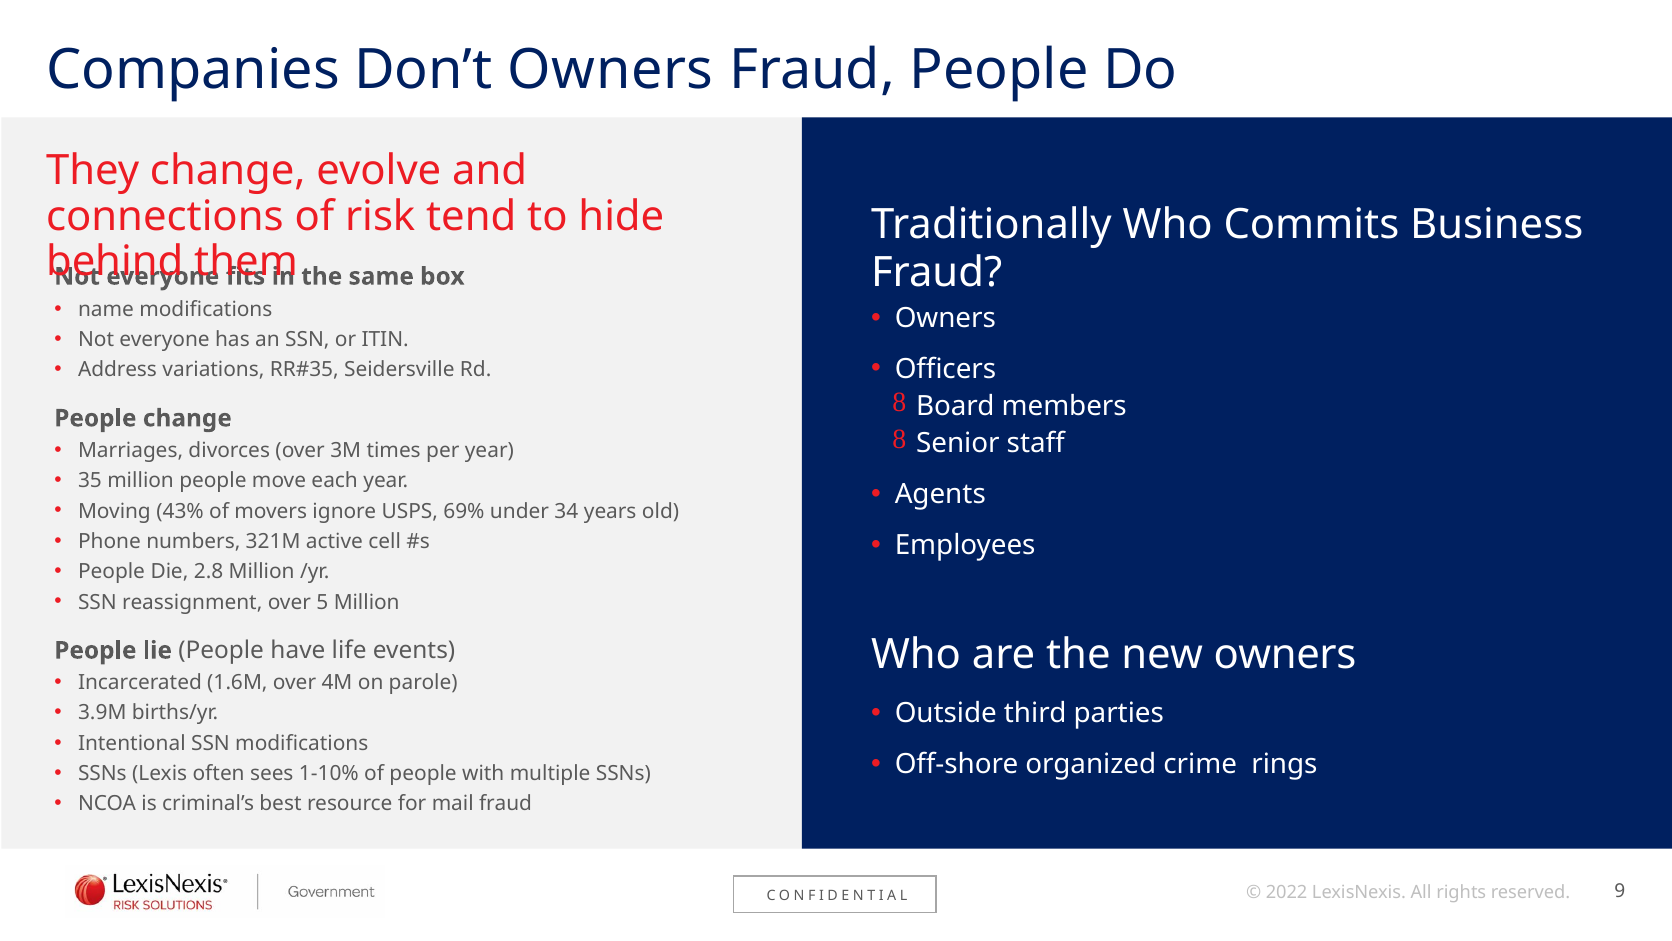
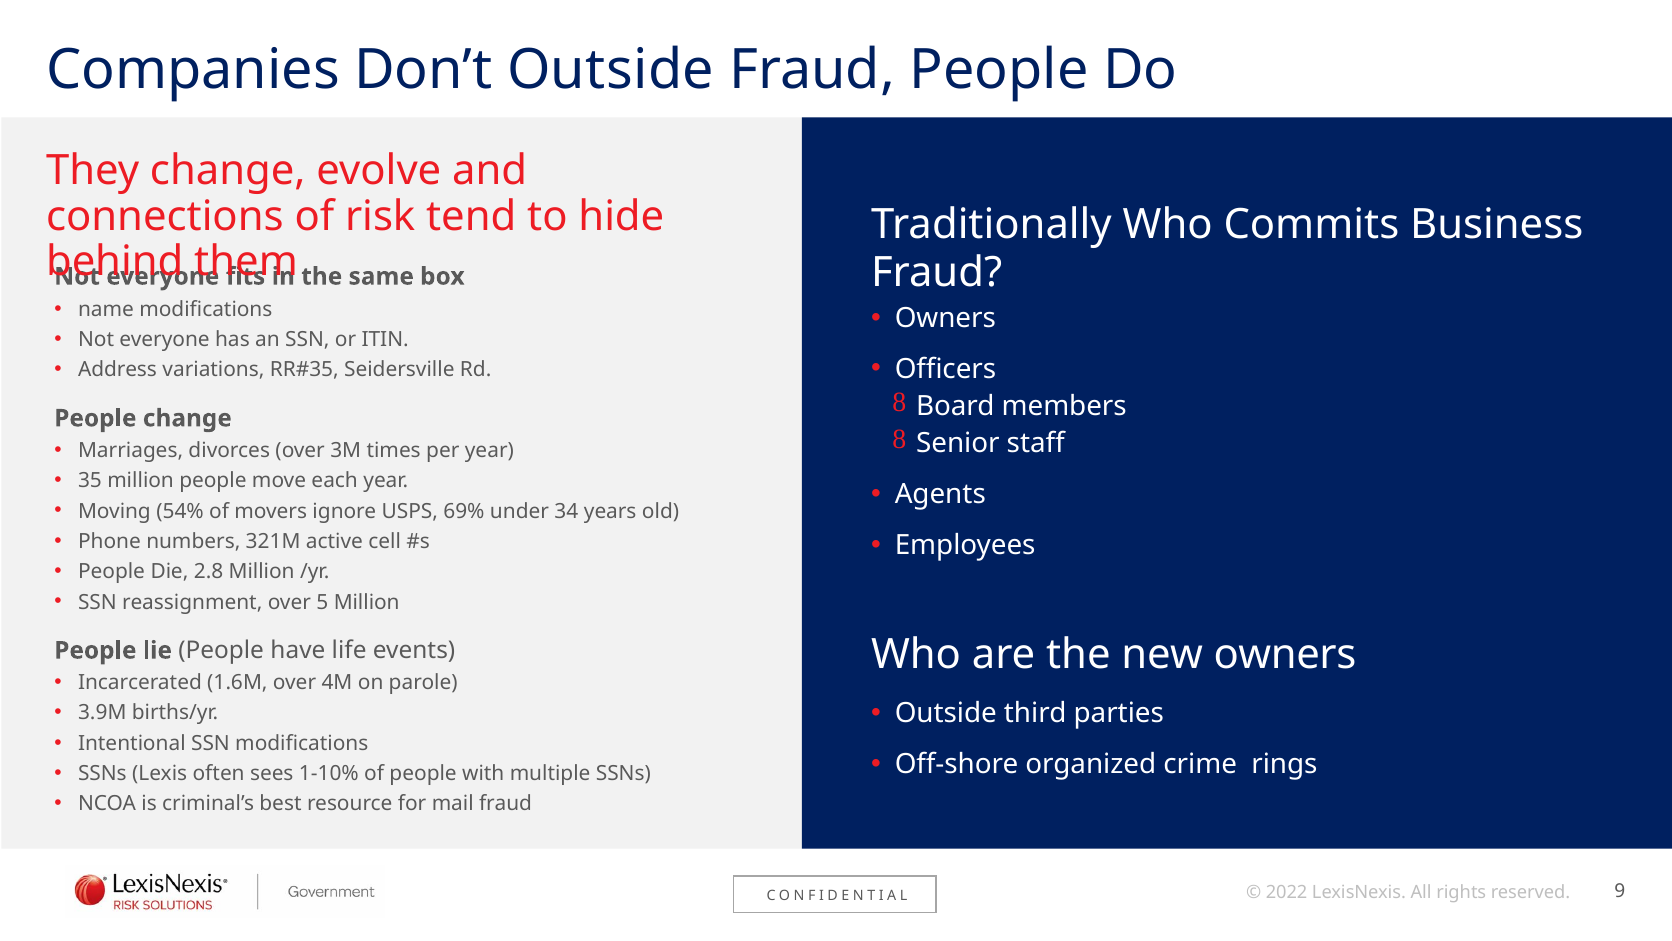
Don’t Owners: Owners -> Outside (611, 70)
43%: 43% -> 54% (180, 511)
